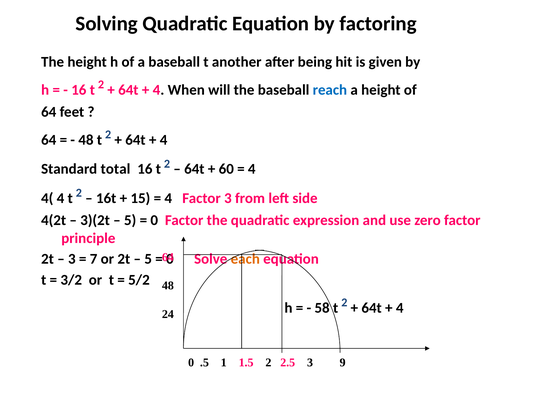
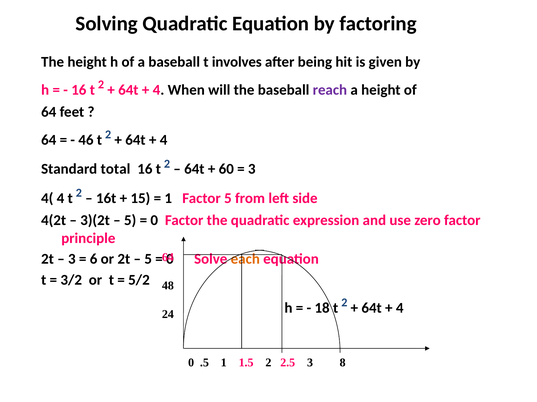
another: another -> involves (237, 62)
reach colour: blue -> purple (330, 90)
48: 48 -> 46 (86, 140)
4: 4 -> 3 (252, 169)
4: 4 -> 1 (168, 199)
Factor 3: 3 -> 5 (228, 199)
7: 7 -> 6 (94, 260)
58: 58 -> 18 (322, 308)
9: 9 -> 8 (343, 363)
